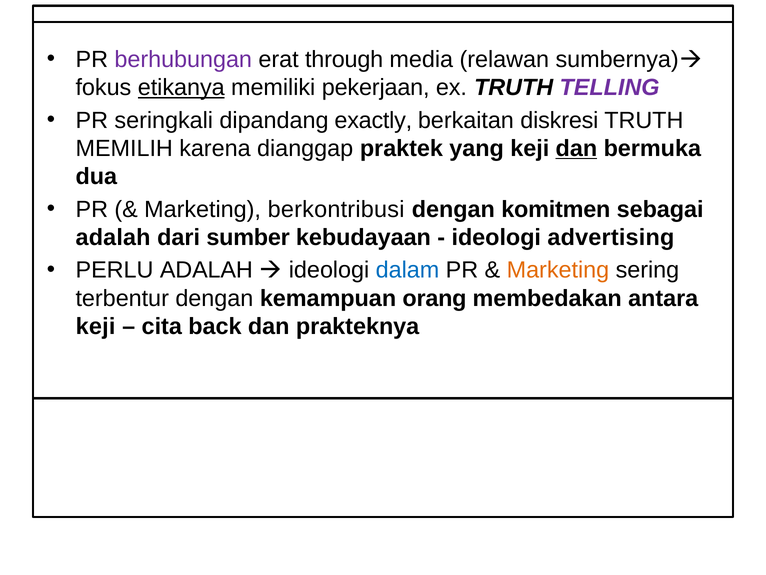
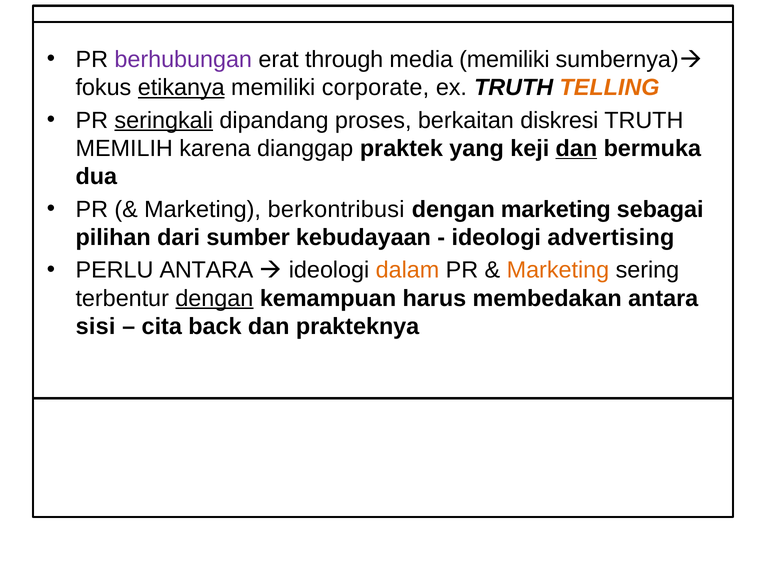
media relawan: relawan -> memiliki (504, 59)
pekerjaan: pekerjaan -> corporate (375, 88)
TELLING colour: purple -> orange (610, 88)
seringkali underline: none -> present (164, 120)
exactly: exactly -> proses (373, 120)
dengan komitmen: komitmen -> marketing (556, 209)
adalah: adalah -> pilihan (113, 237)
PERLU ADALAH: ADALAH -> ANTARA (206, 270)
dalam colour: blue -> orange (408, 270)
dengan underline: none -> present (214, 298)
orang: orang -> harus (434, 298)
keji: keji -> sisi (96, 326)
